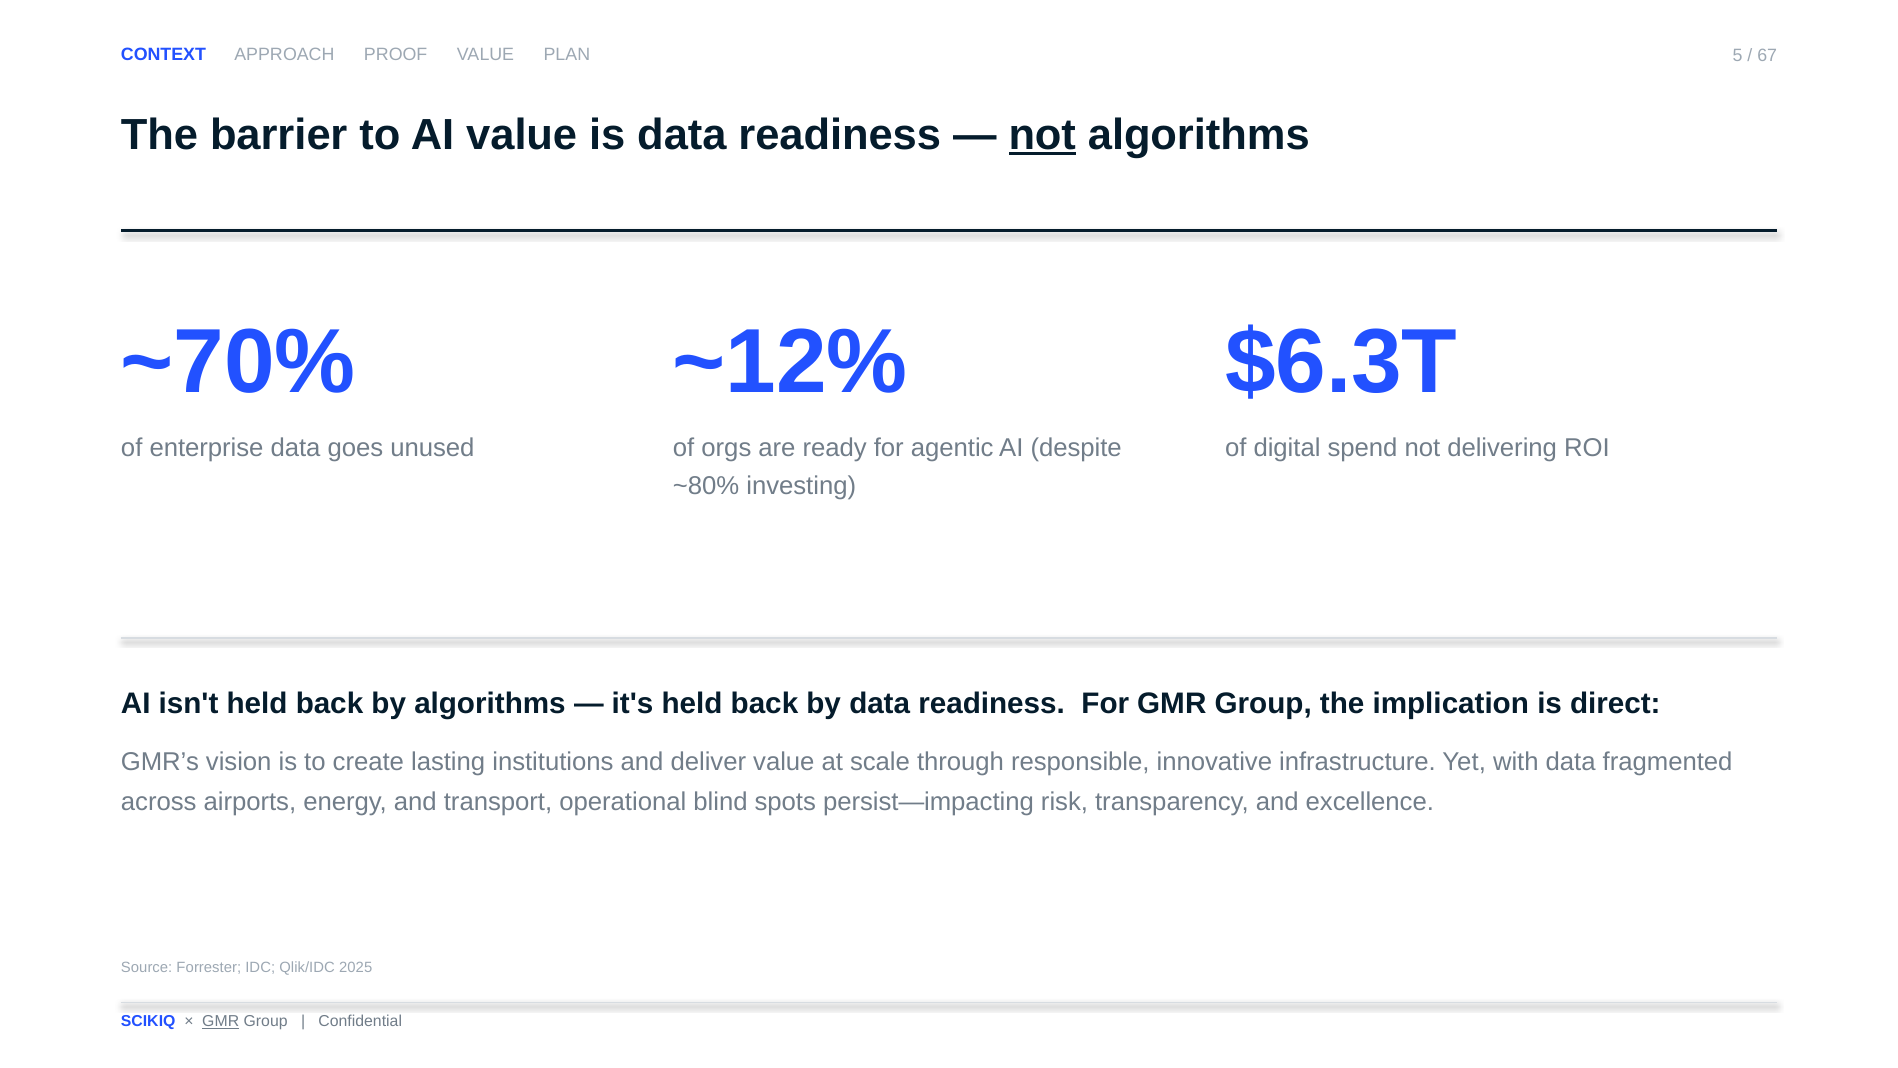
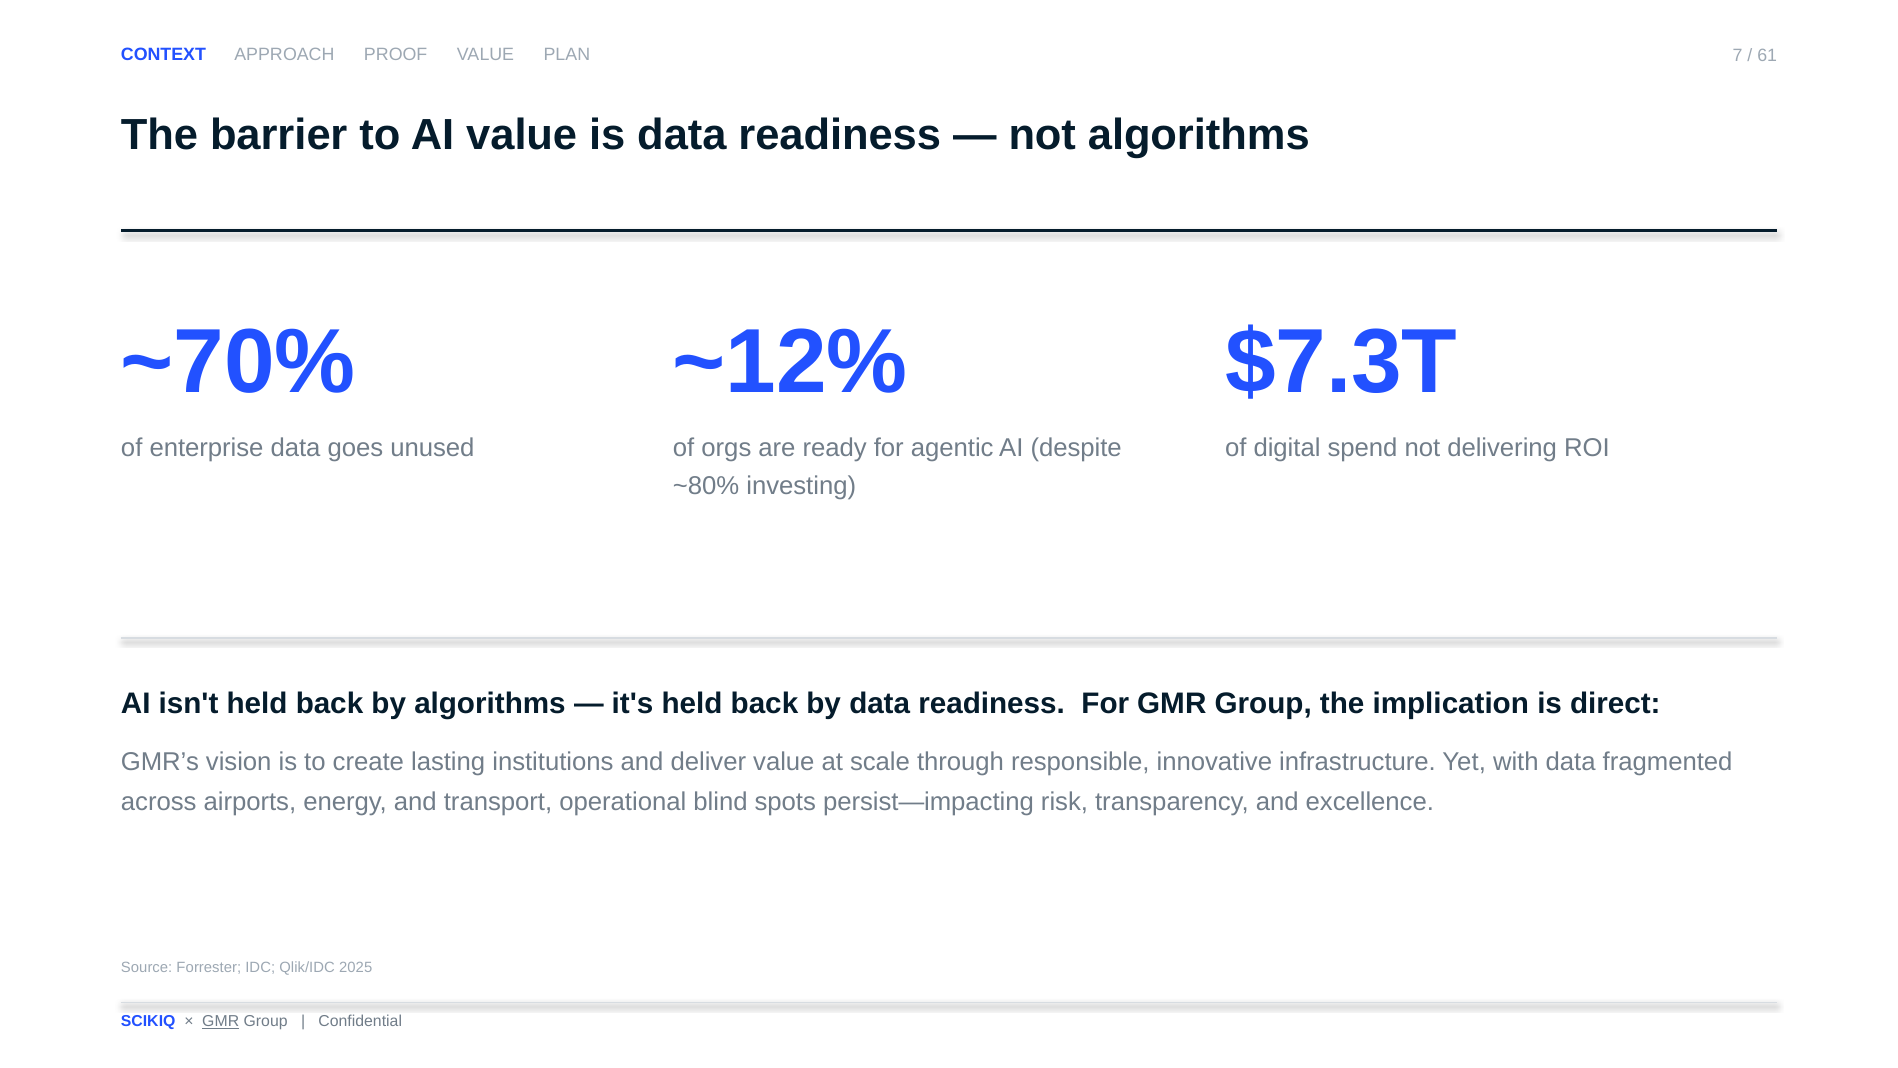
5: 5 -> 7 (1738, 56)
67: 67 -> 61 (1767, 56)
not underline: present -> none (1042, 135)
$6.3T: $6.3T -> $7.3T (1341, 362)
